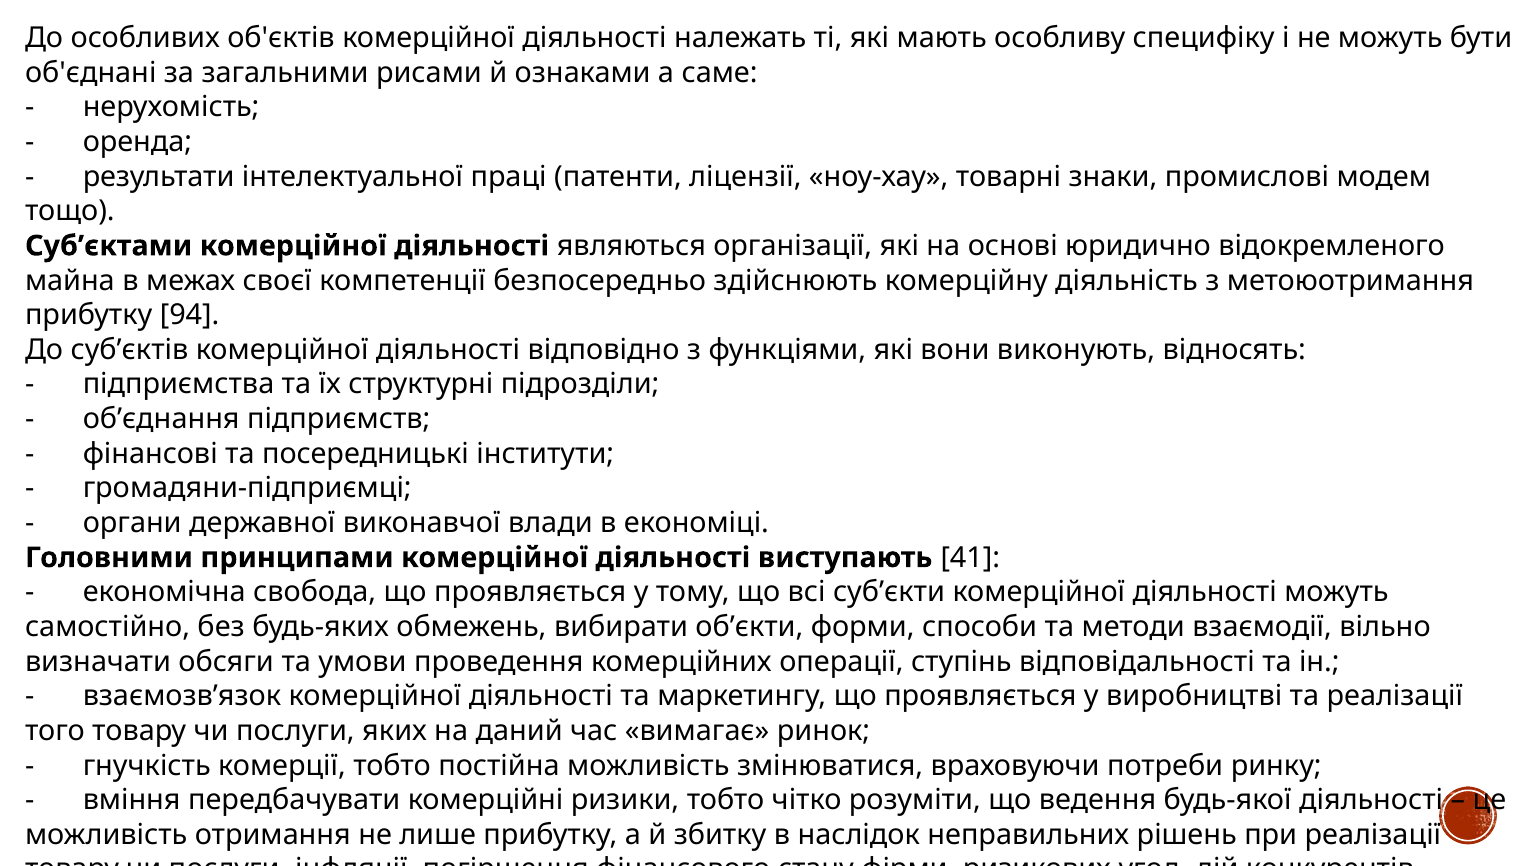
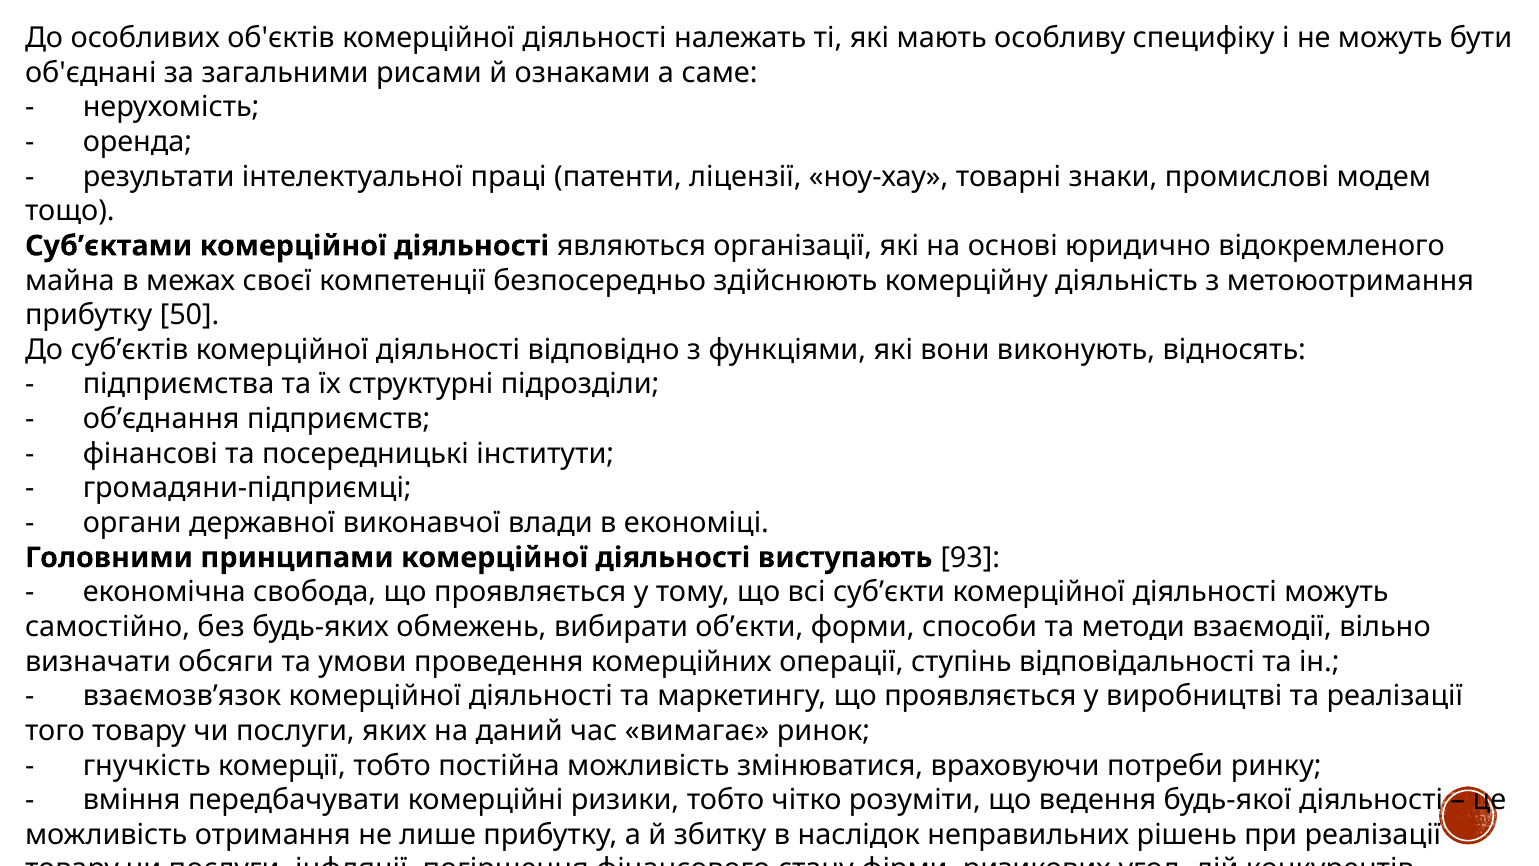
94: 94 -> 50 (190, 315)
41: 41 -> 93 (970, 557)
